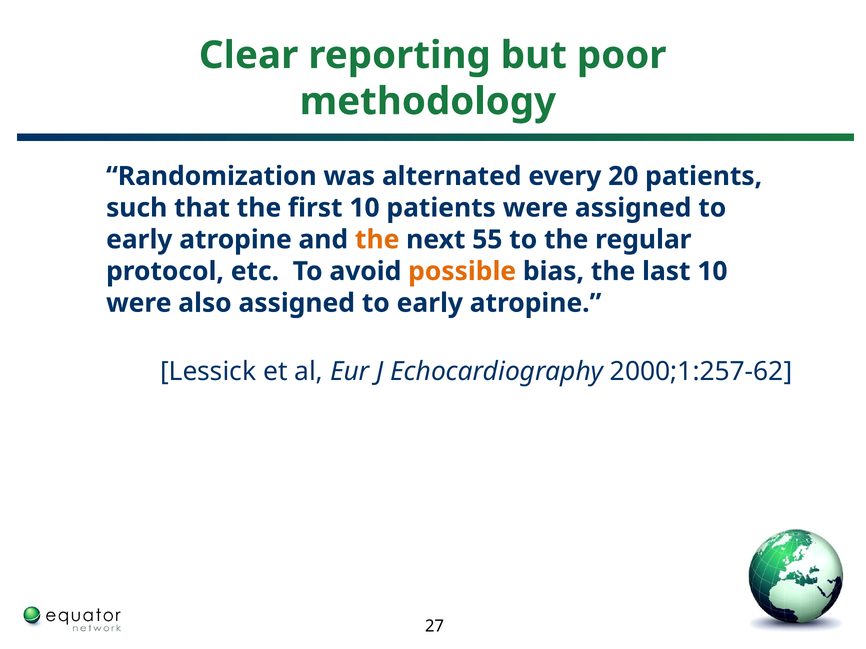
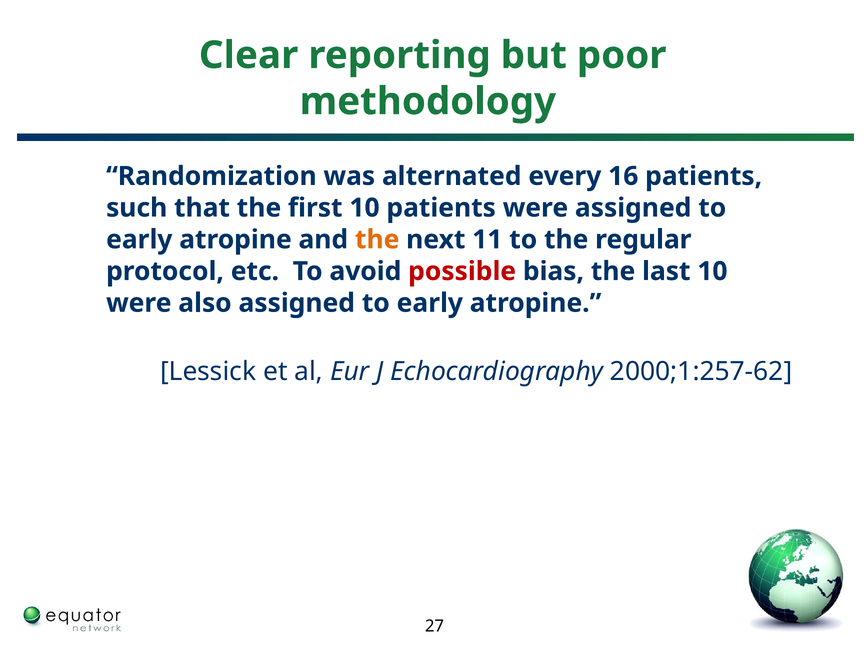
20: 20 -> 16 (623, 176)
55: 55 -> 11 (487, 240)
possible colour: orange -> red (462, 272)
